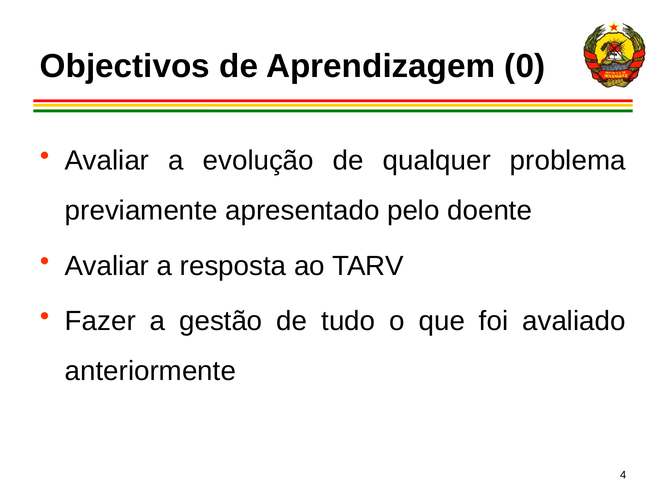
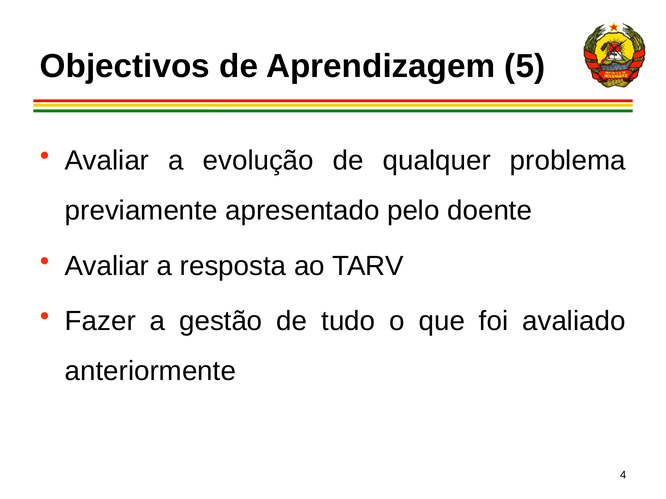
0: 0 -> 5 (525, 66)
